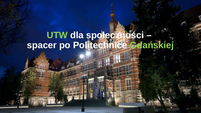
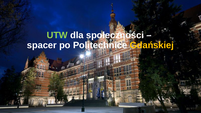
Gdańskiej colour: light green -> yellow (152, 45)
